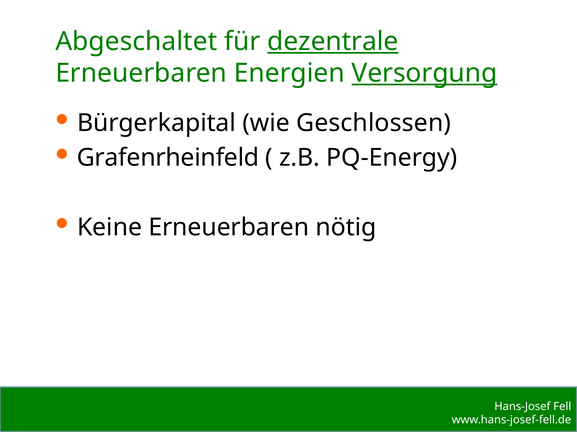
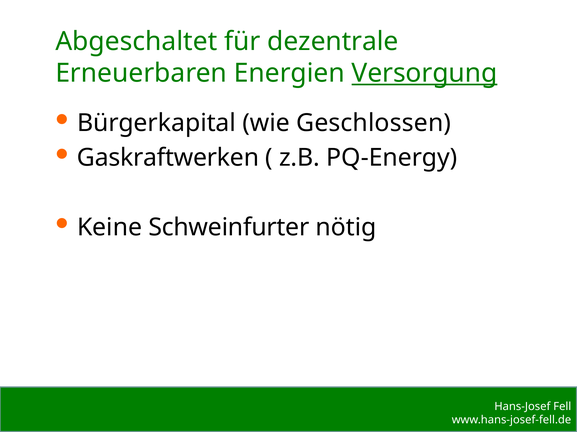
dezentrale underline: present -> none (333, 42)
Grafenrheinfeld: Grafenrheinfeld -> Gaskraftwerken (168, 158)
Keine Erneuerbaren: Erneuerbaren -> Schweinfurter (229, 228)
